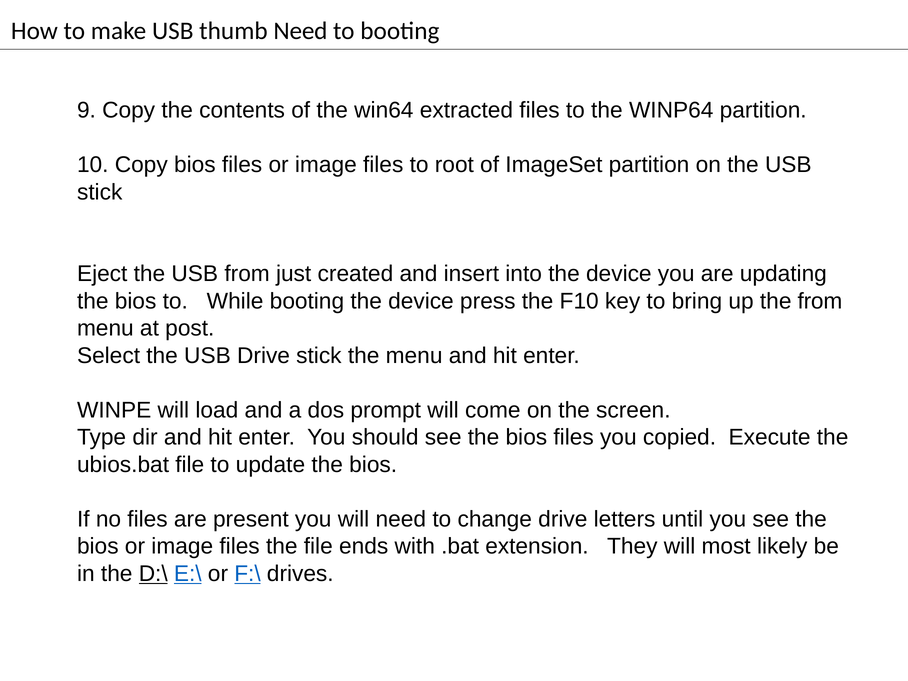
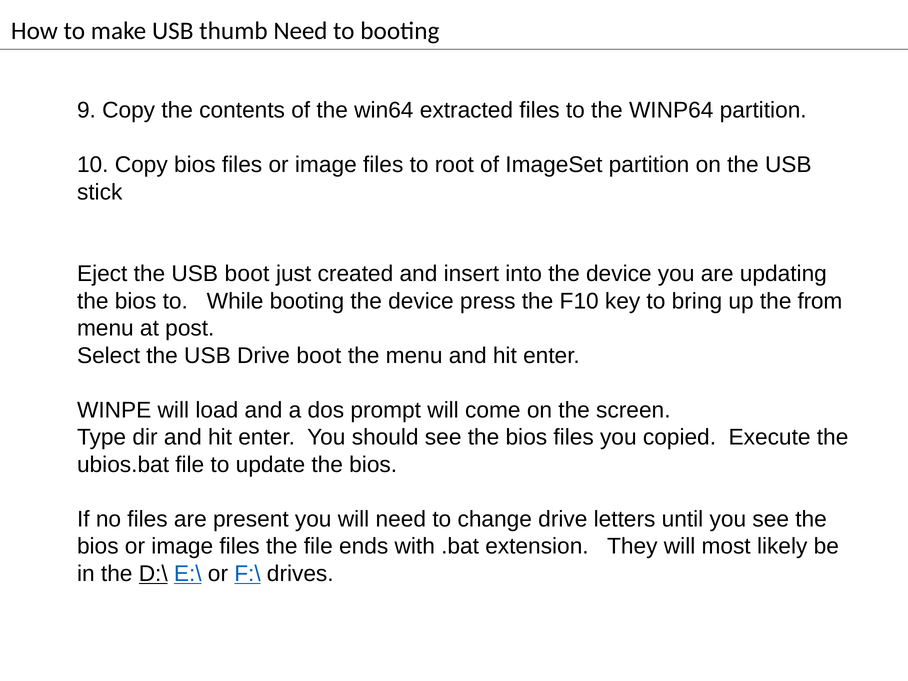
USB from: from -> boot (247, 274)
Drive stick: stick -> boot (319, 356)
